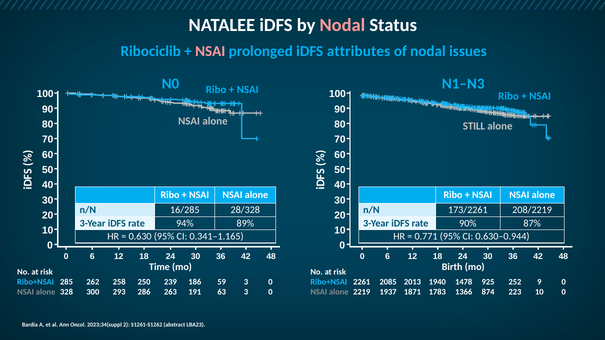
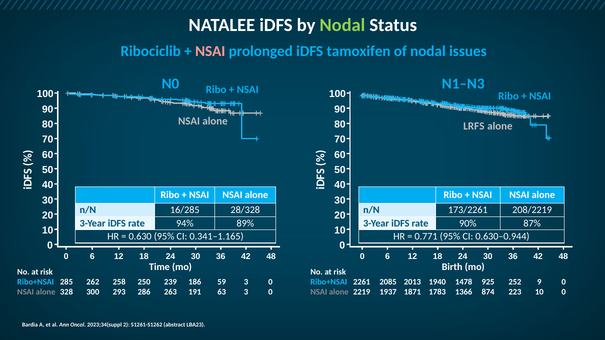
Nodal colour: pink -> light green (342, 25)
attributes: attributes -> tamoxifen (359, 51)
STILL: STILL -> LRFS (474, 126)
